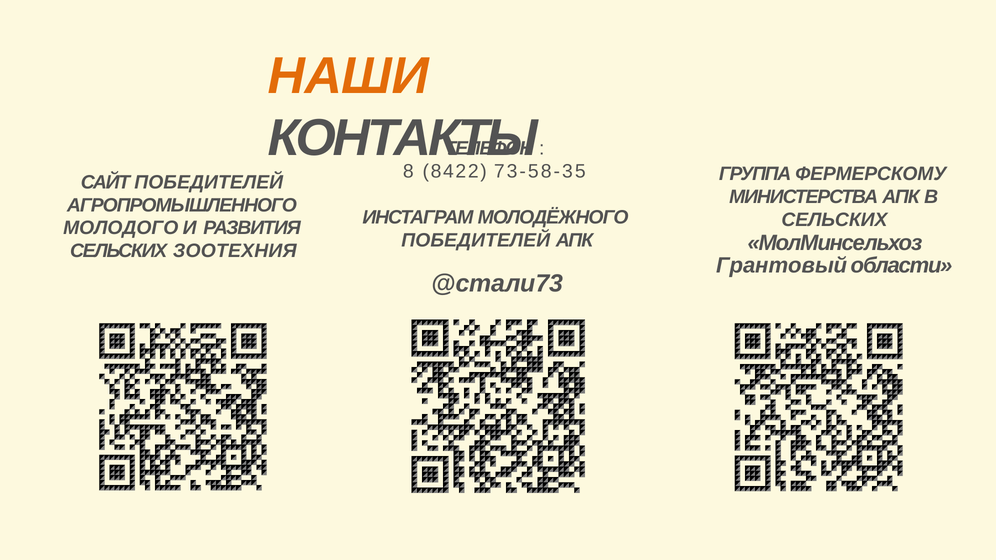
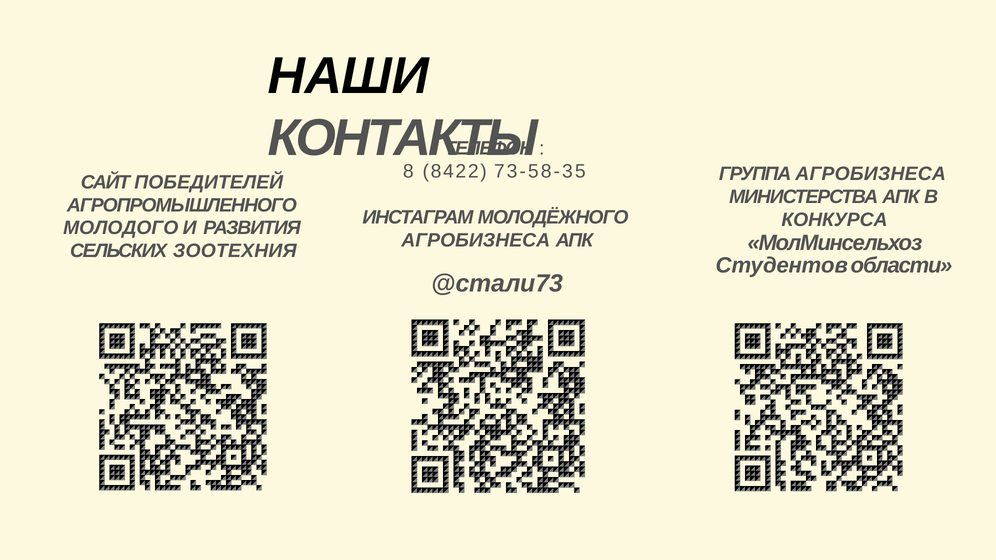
НАШИ colour: orange -> black (348, 76)
ГРУППА ФЕРМЕРСКОМУ: ФЕРМЕРСКОМУ -> АГРОБИЗНЕСА (871, 174)
СЕЛЬСКИХ: СЕЛЬСКИХ -> КОНКУРСА (834, 220)
ПОБЕДИТЕЛЕЙ: ПОБЕДИТЕЛЕЙ -> АГРОБИЗНЕСА (476, 240)
Грантовый: Грантовый -> Студентов (782, 266)
